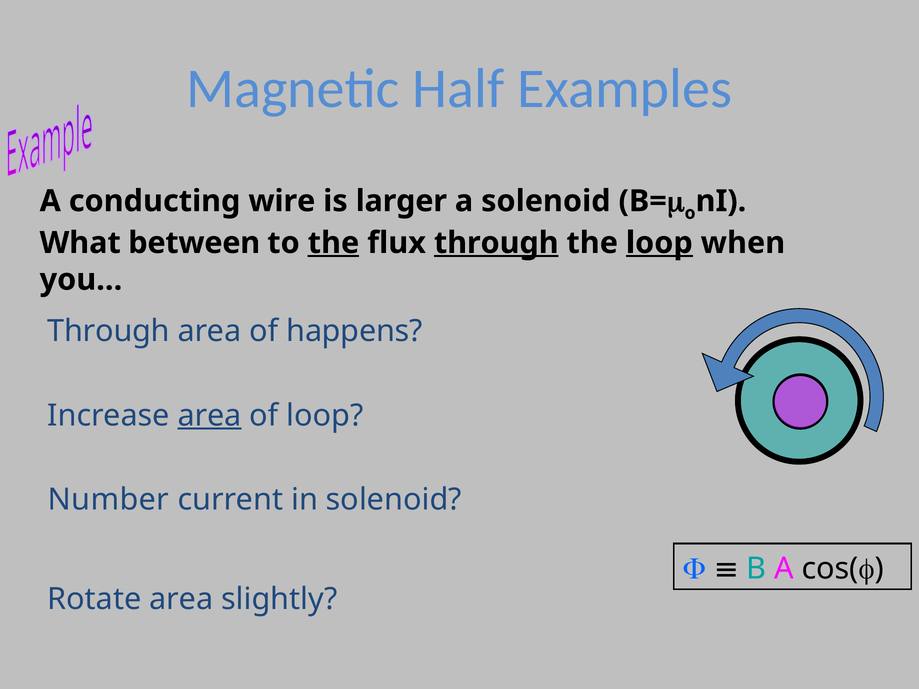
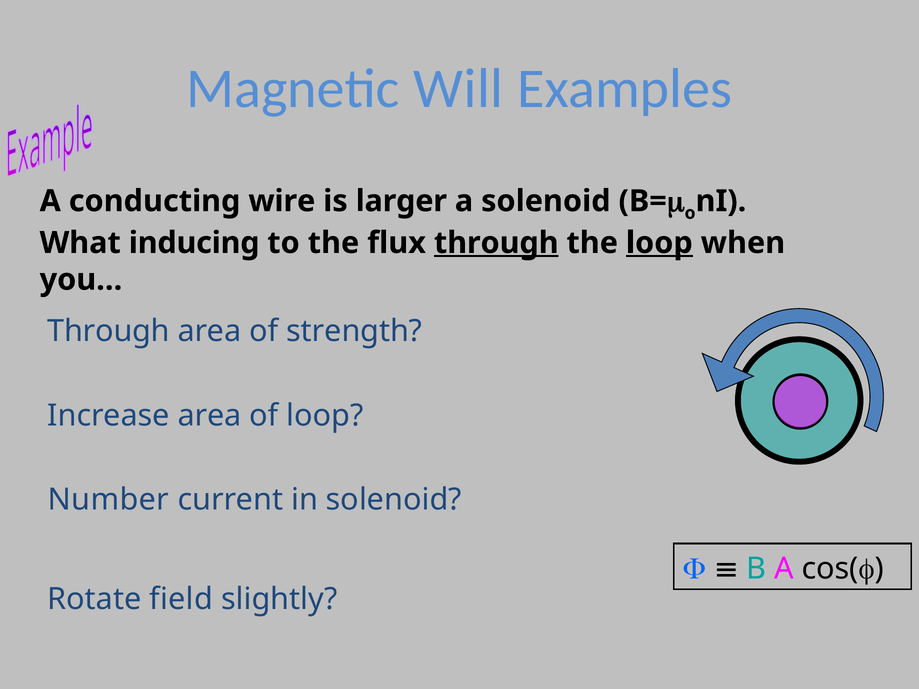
Half: Half -> Will (458, 89)
between: between -> inducing (194, 243)
the underline: present -> none (333, 243)
happens: happens -> strength (354, 331)
area underline: present -> none (210, 416)
Rotate area: area -> field (181, 599)
